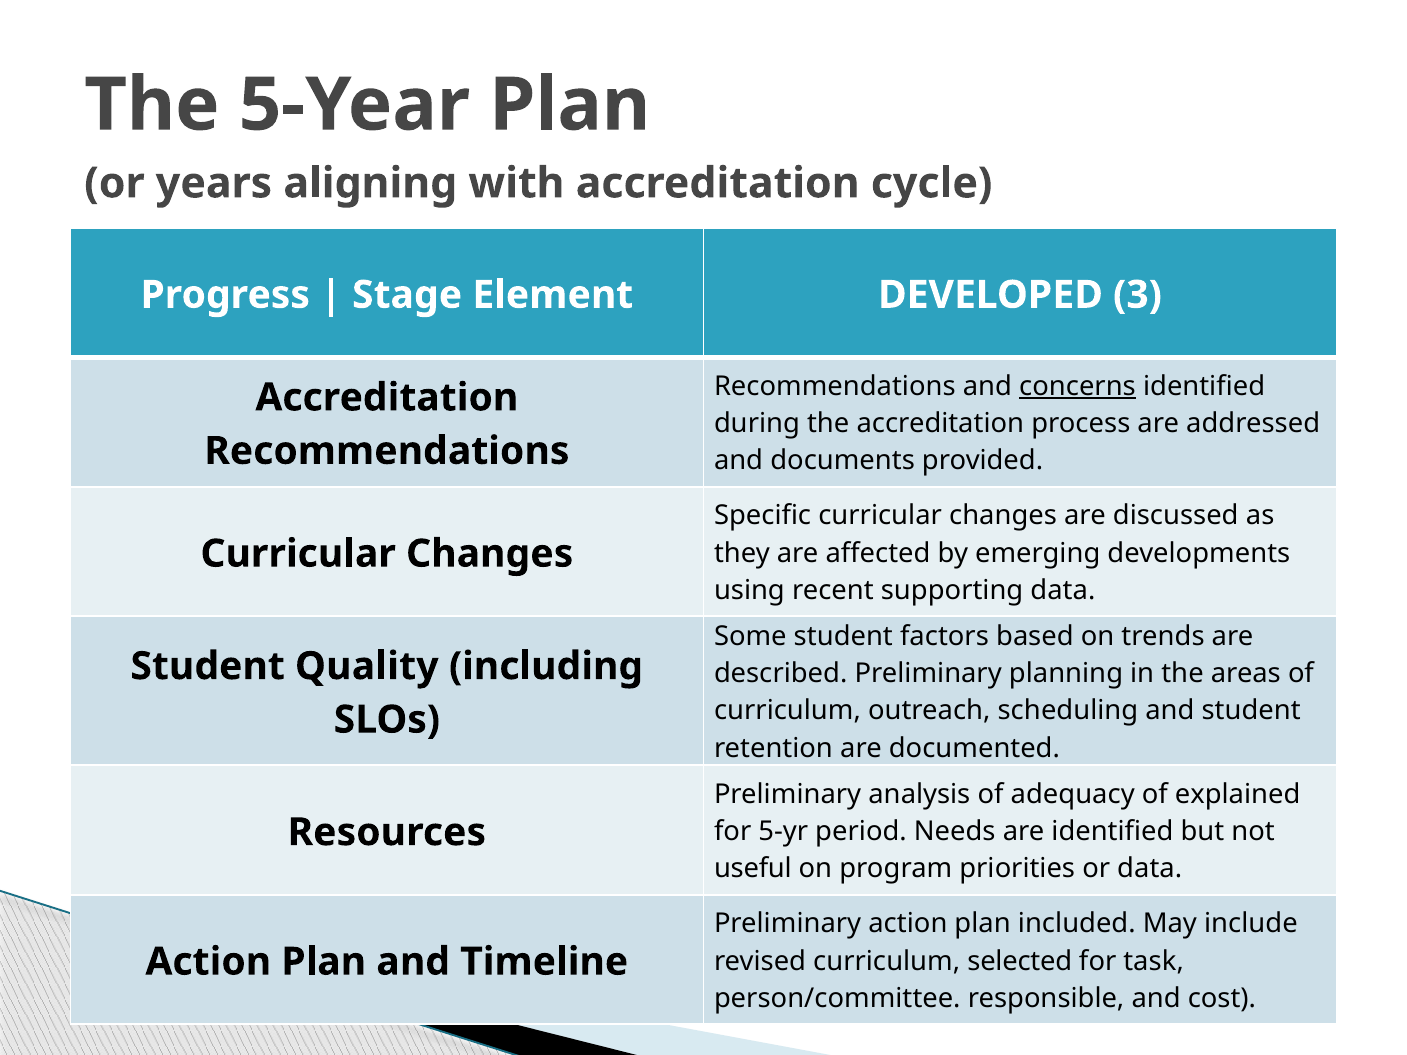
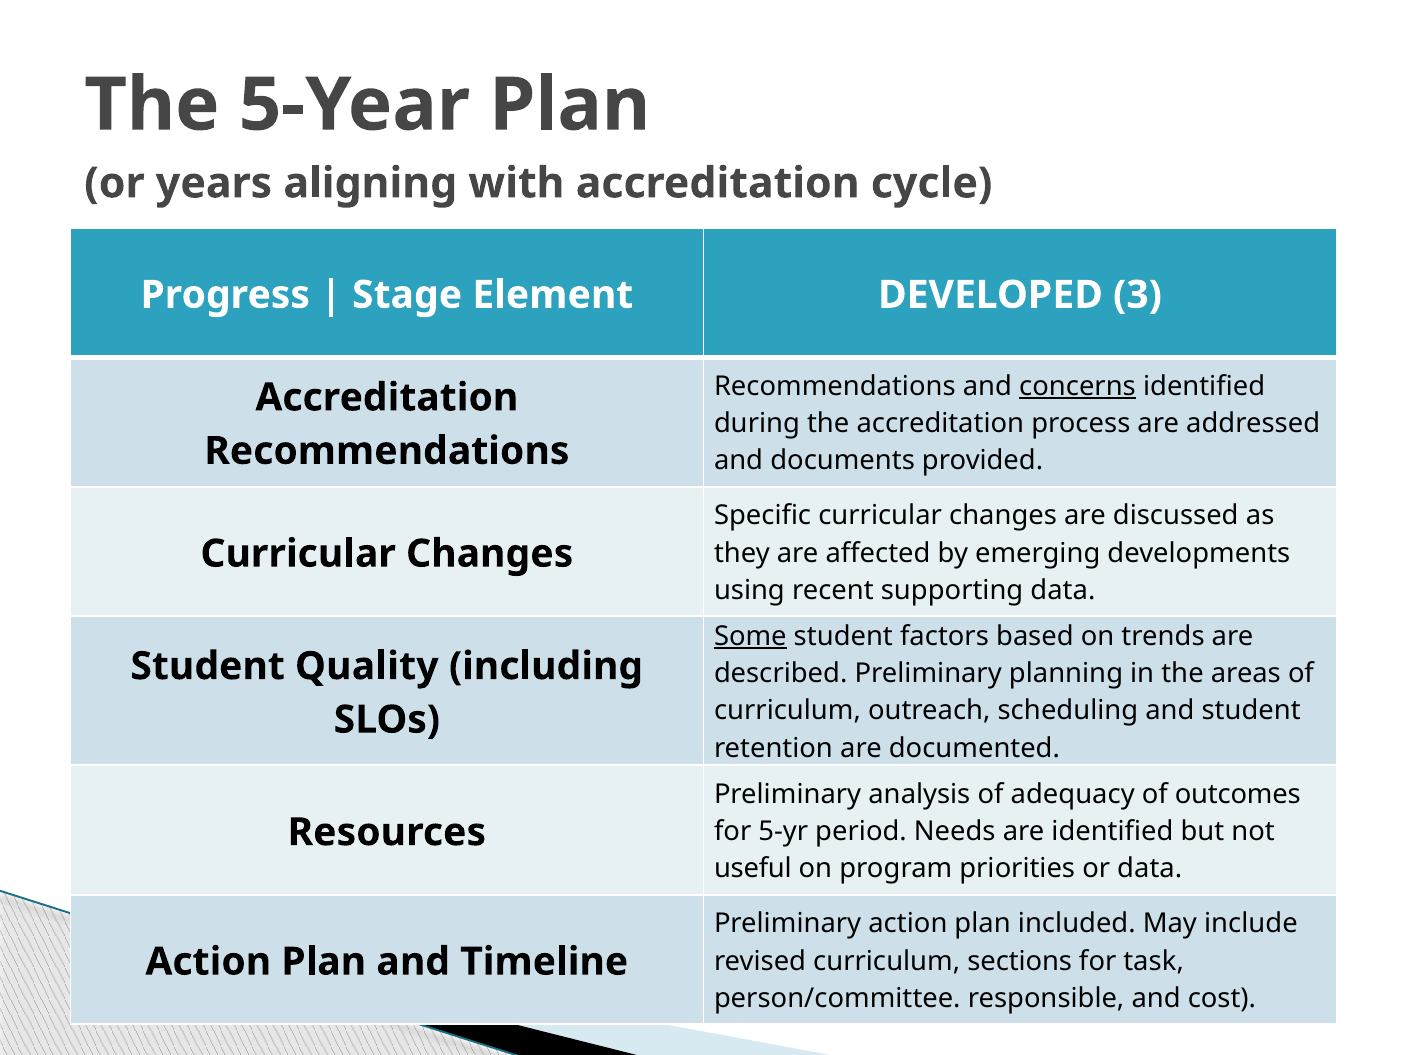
Some underline: none -> present (750, 637)
explained: explained -> outcomes (1238, 795)
selected: selected -> sections (1020, 961)
